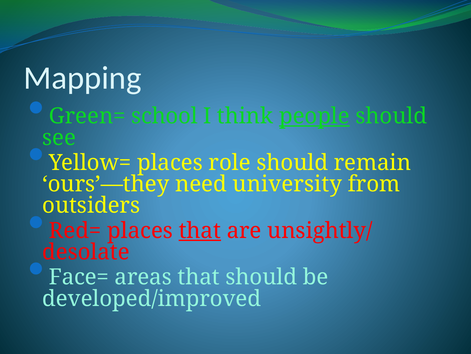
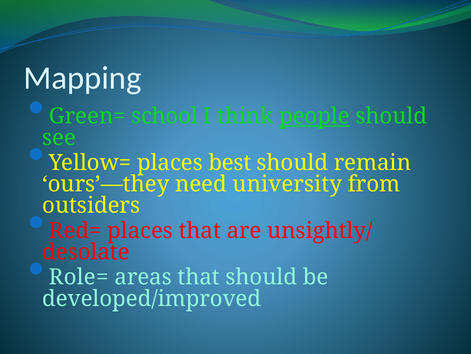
role: role -> best (230, 162)
that underline: present -> none (200, 230)
Face=: Face= -> Role= (79, 277)
